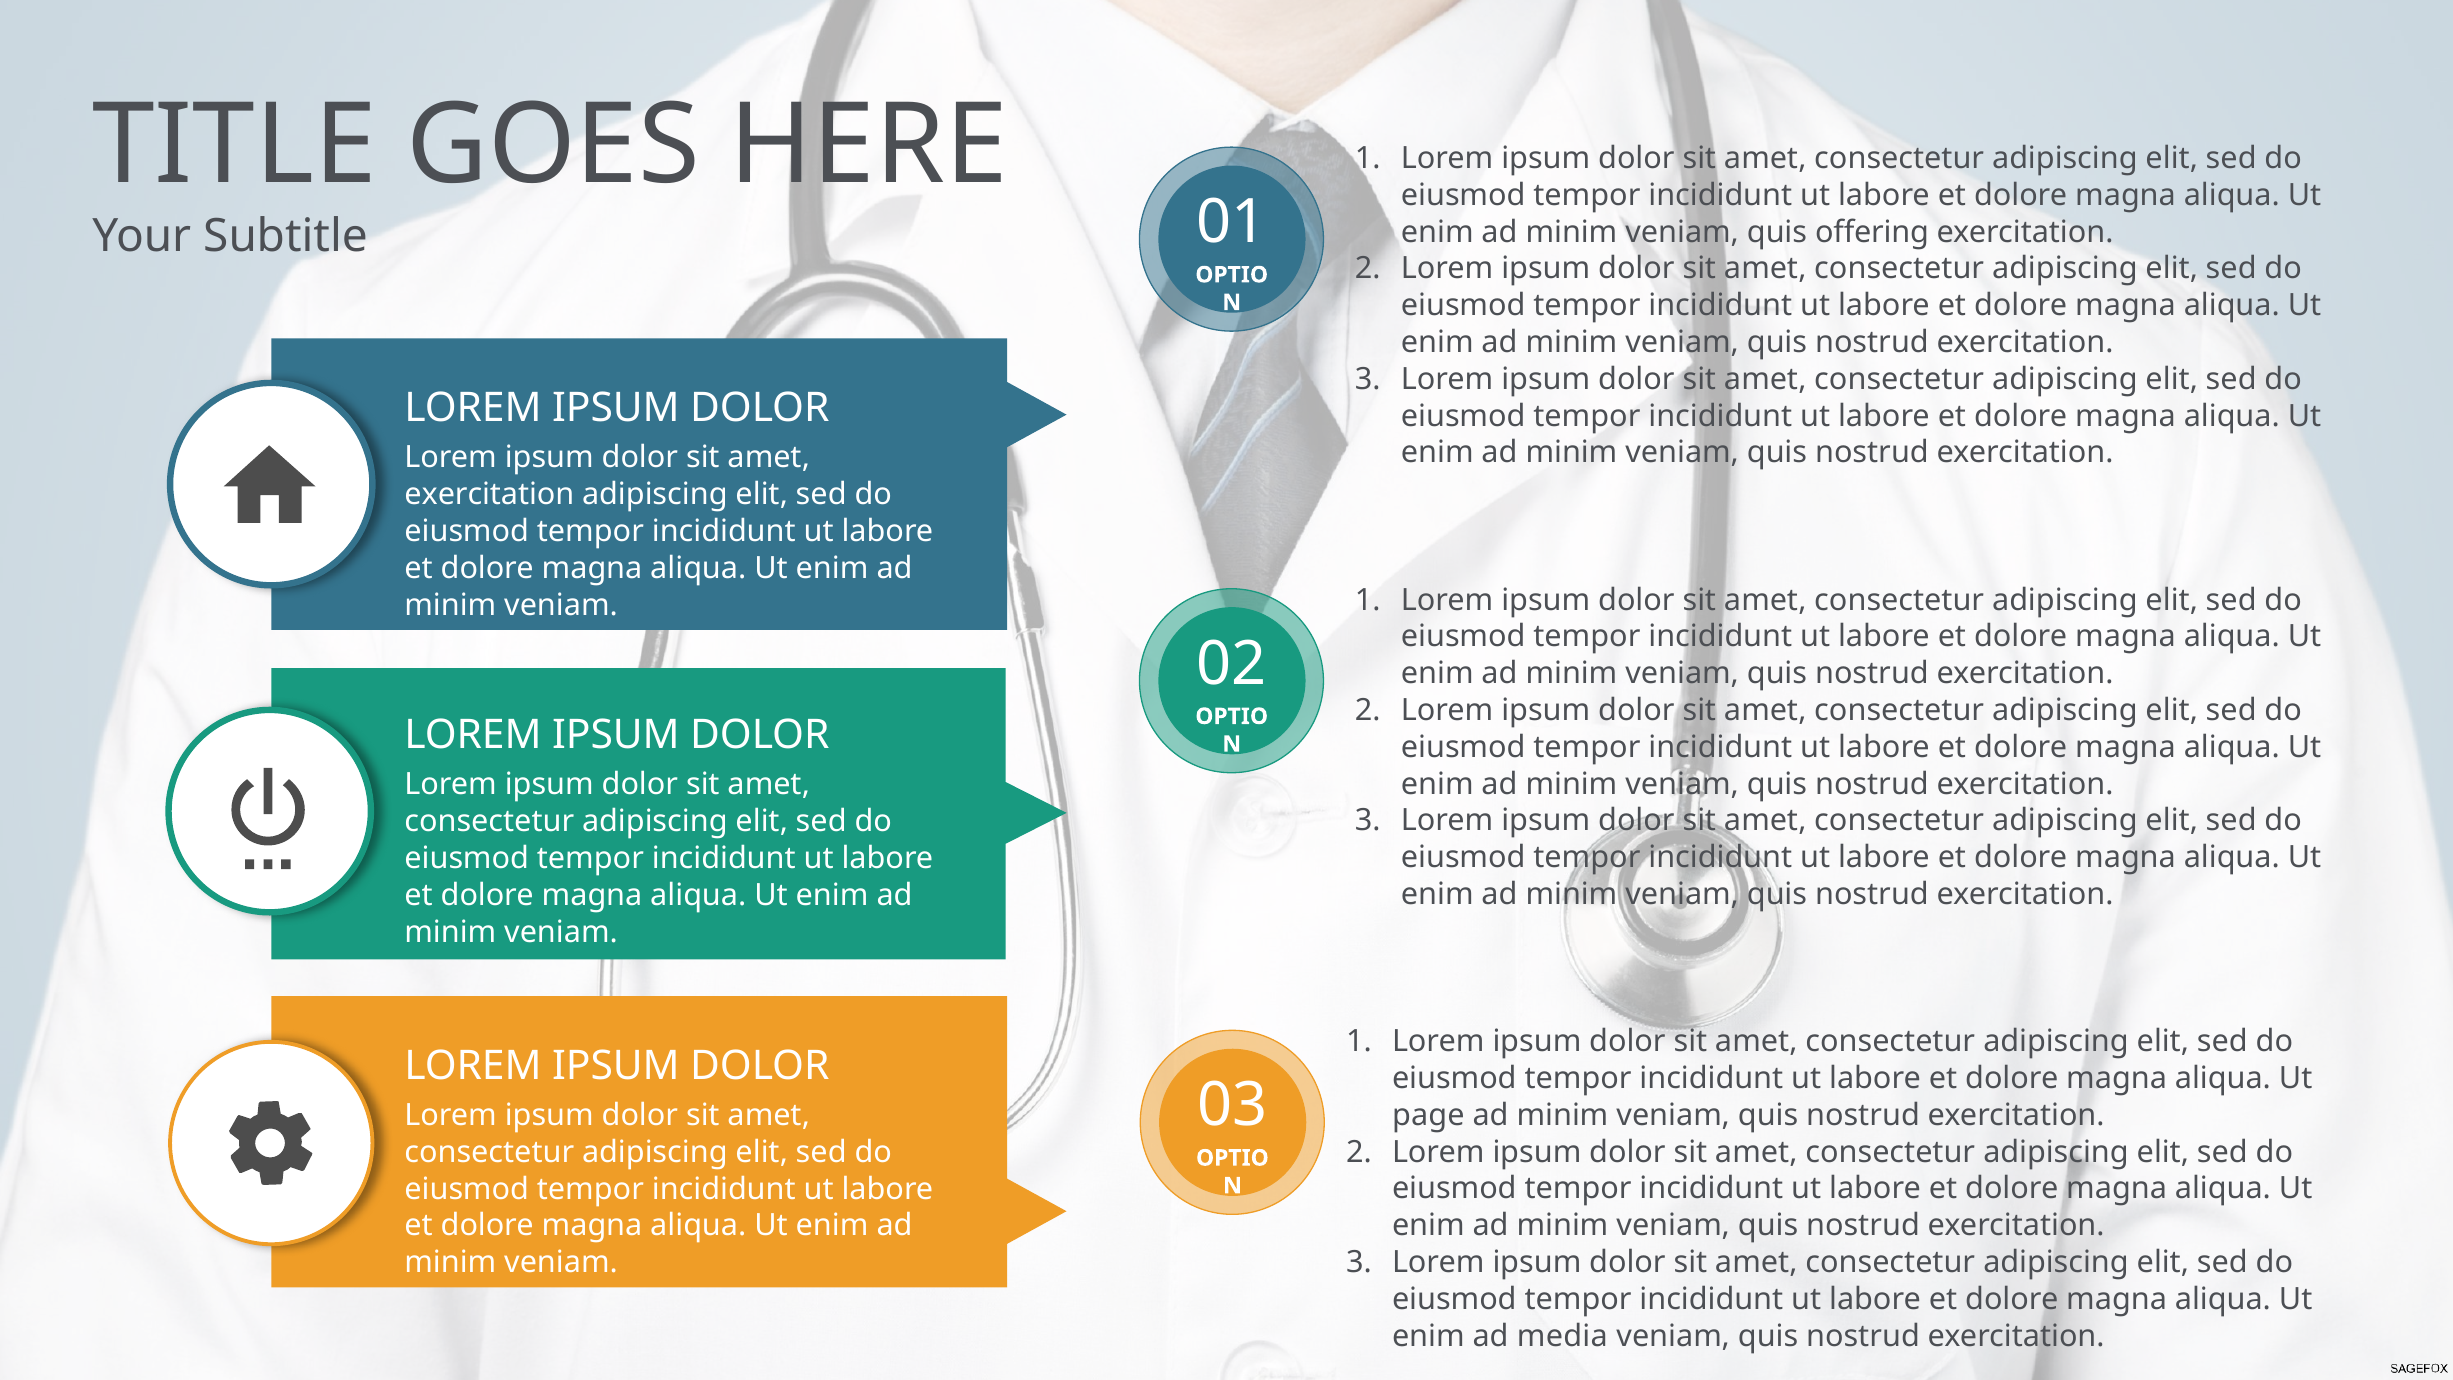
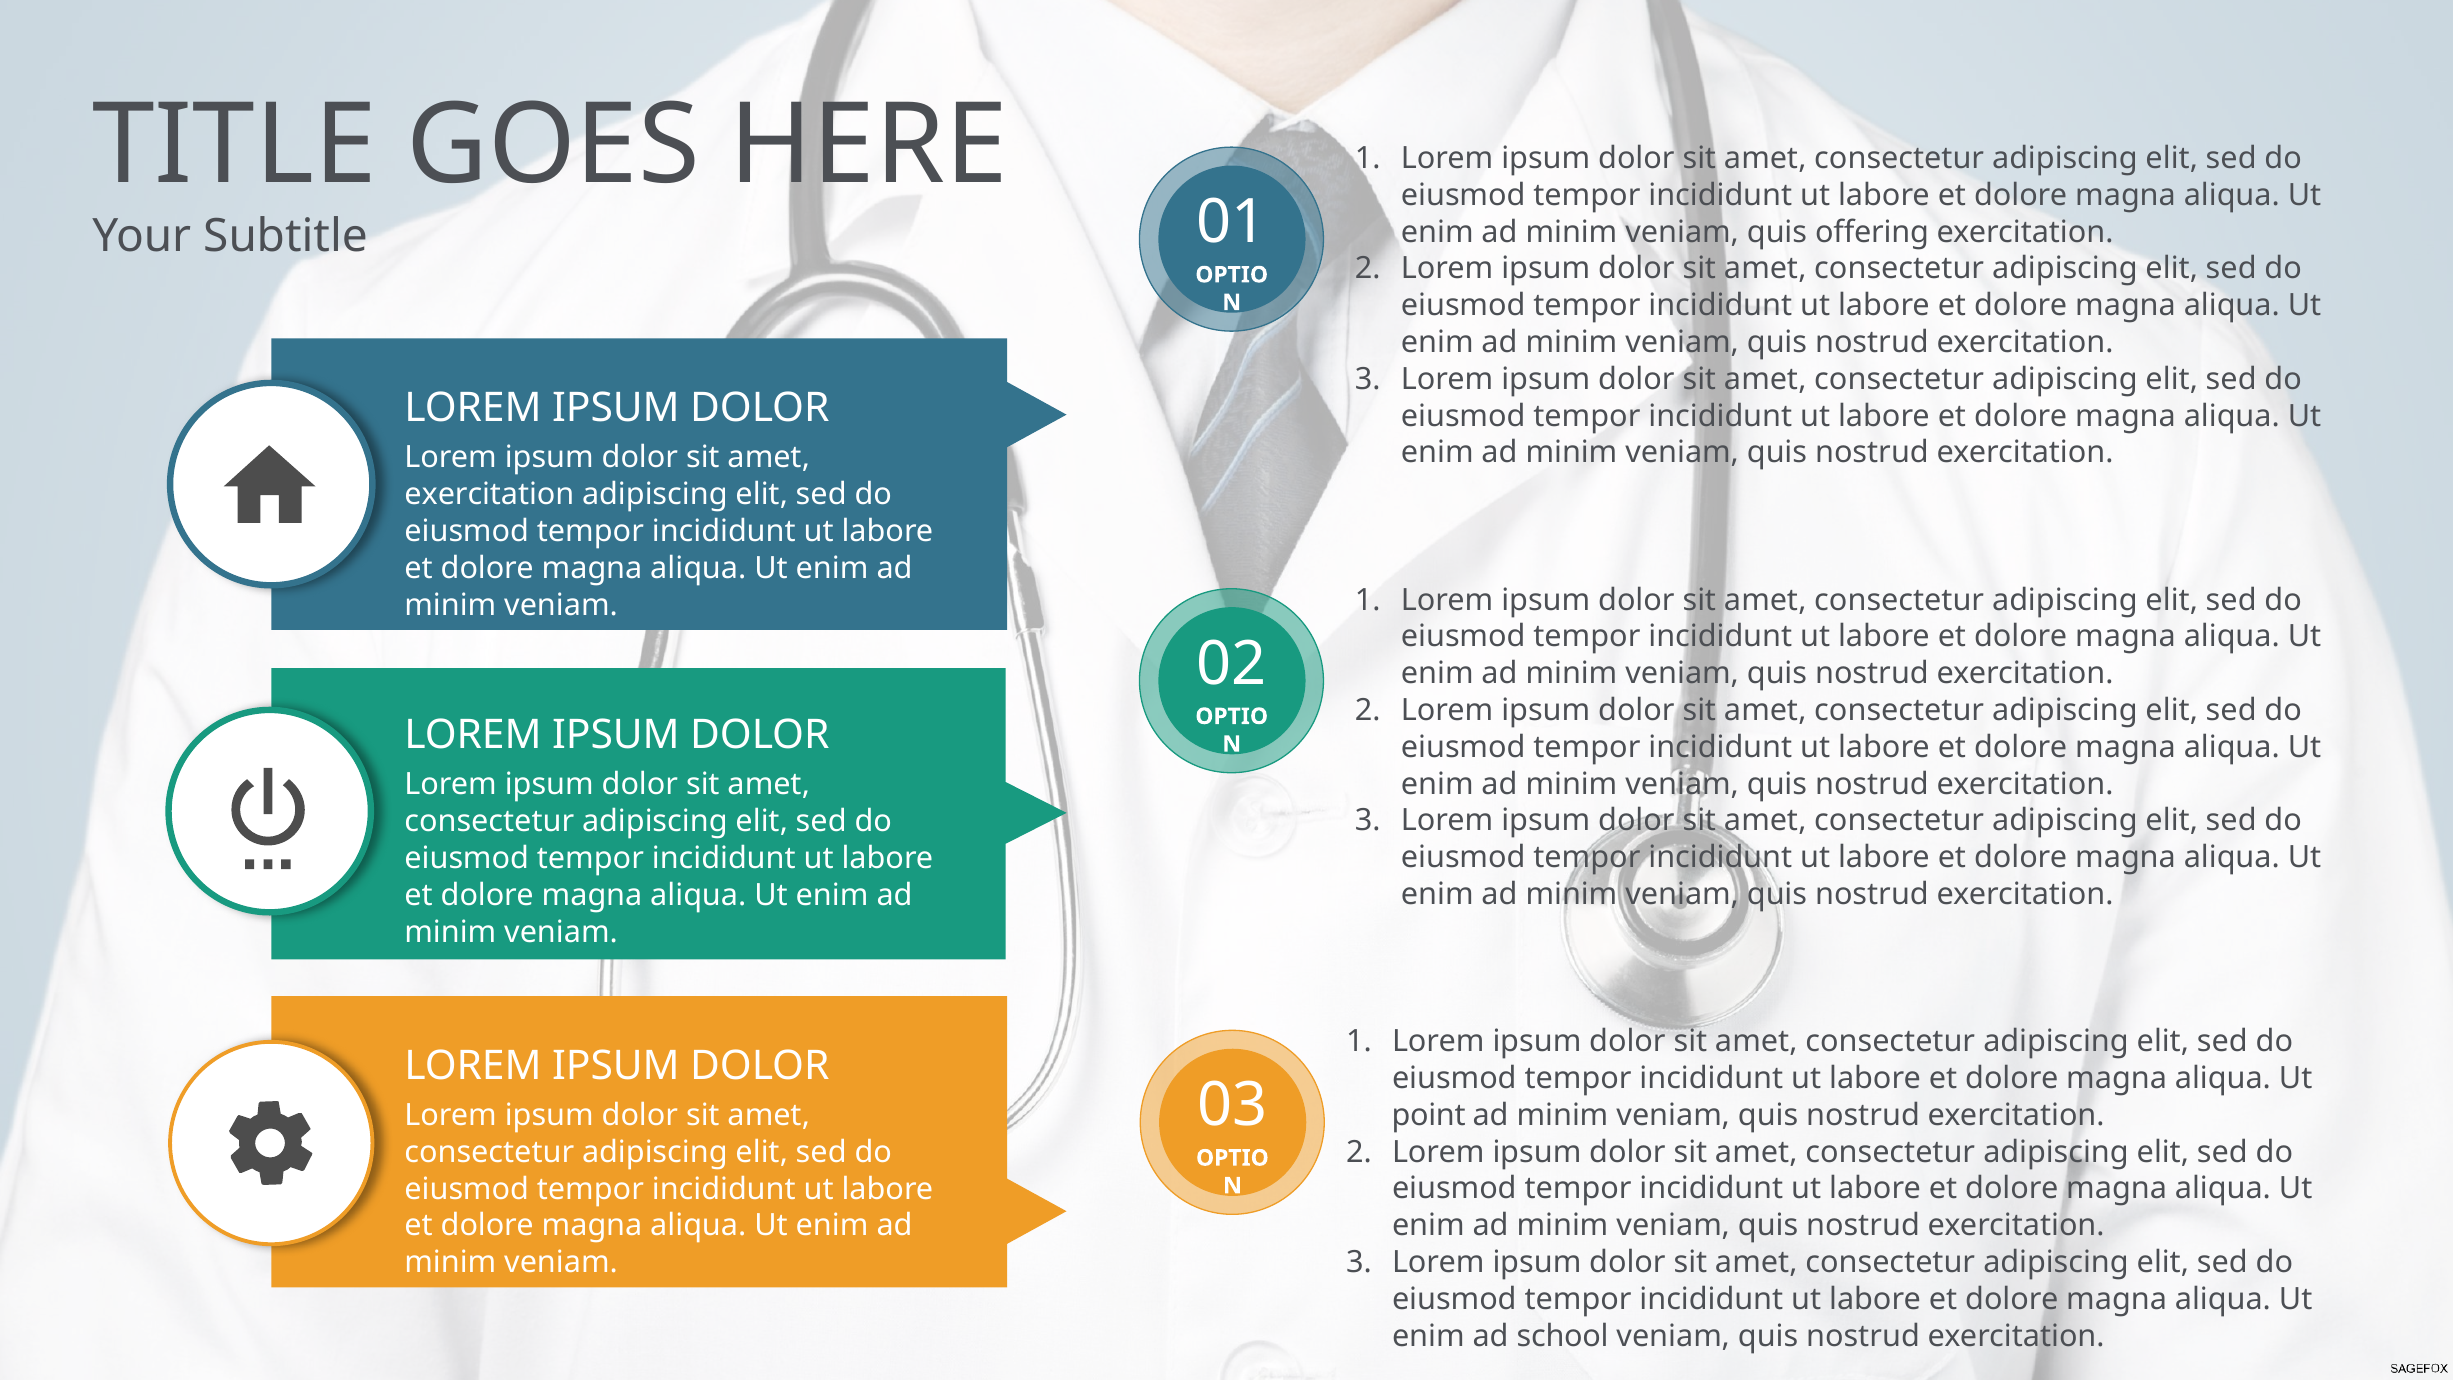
page: page -> point (1429, 1115)
media: media -> school (1563, 1336)
